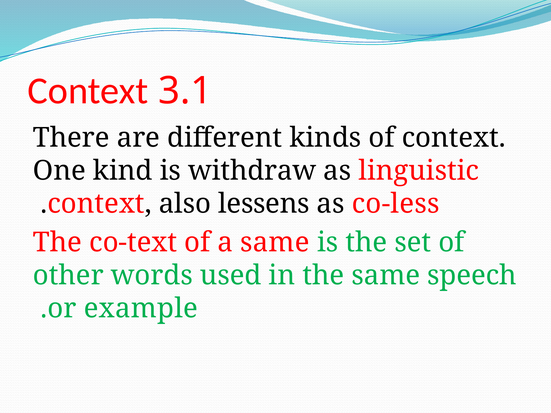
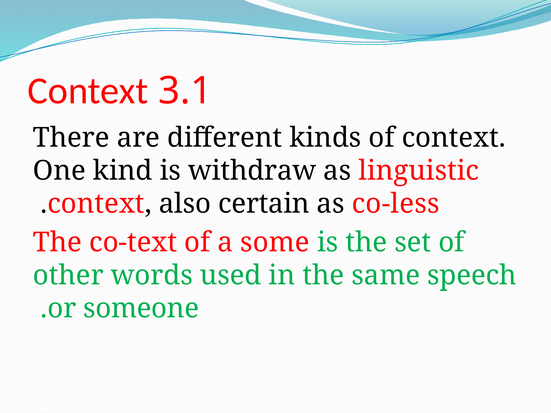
lessens: lessens -> certain (264, 204)
a same: same -> some (275, 242)
example: example -> someone (141, 309)
